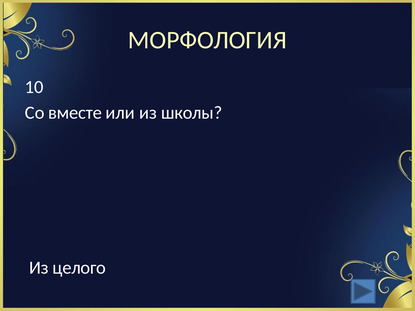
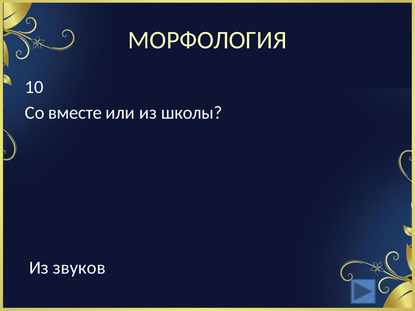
целого: целого -> звуков (79, 268)
